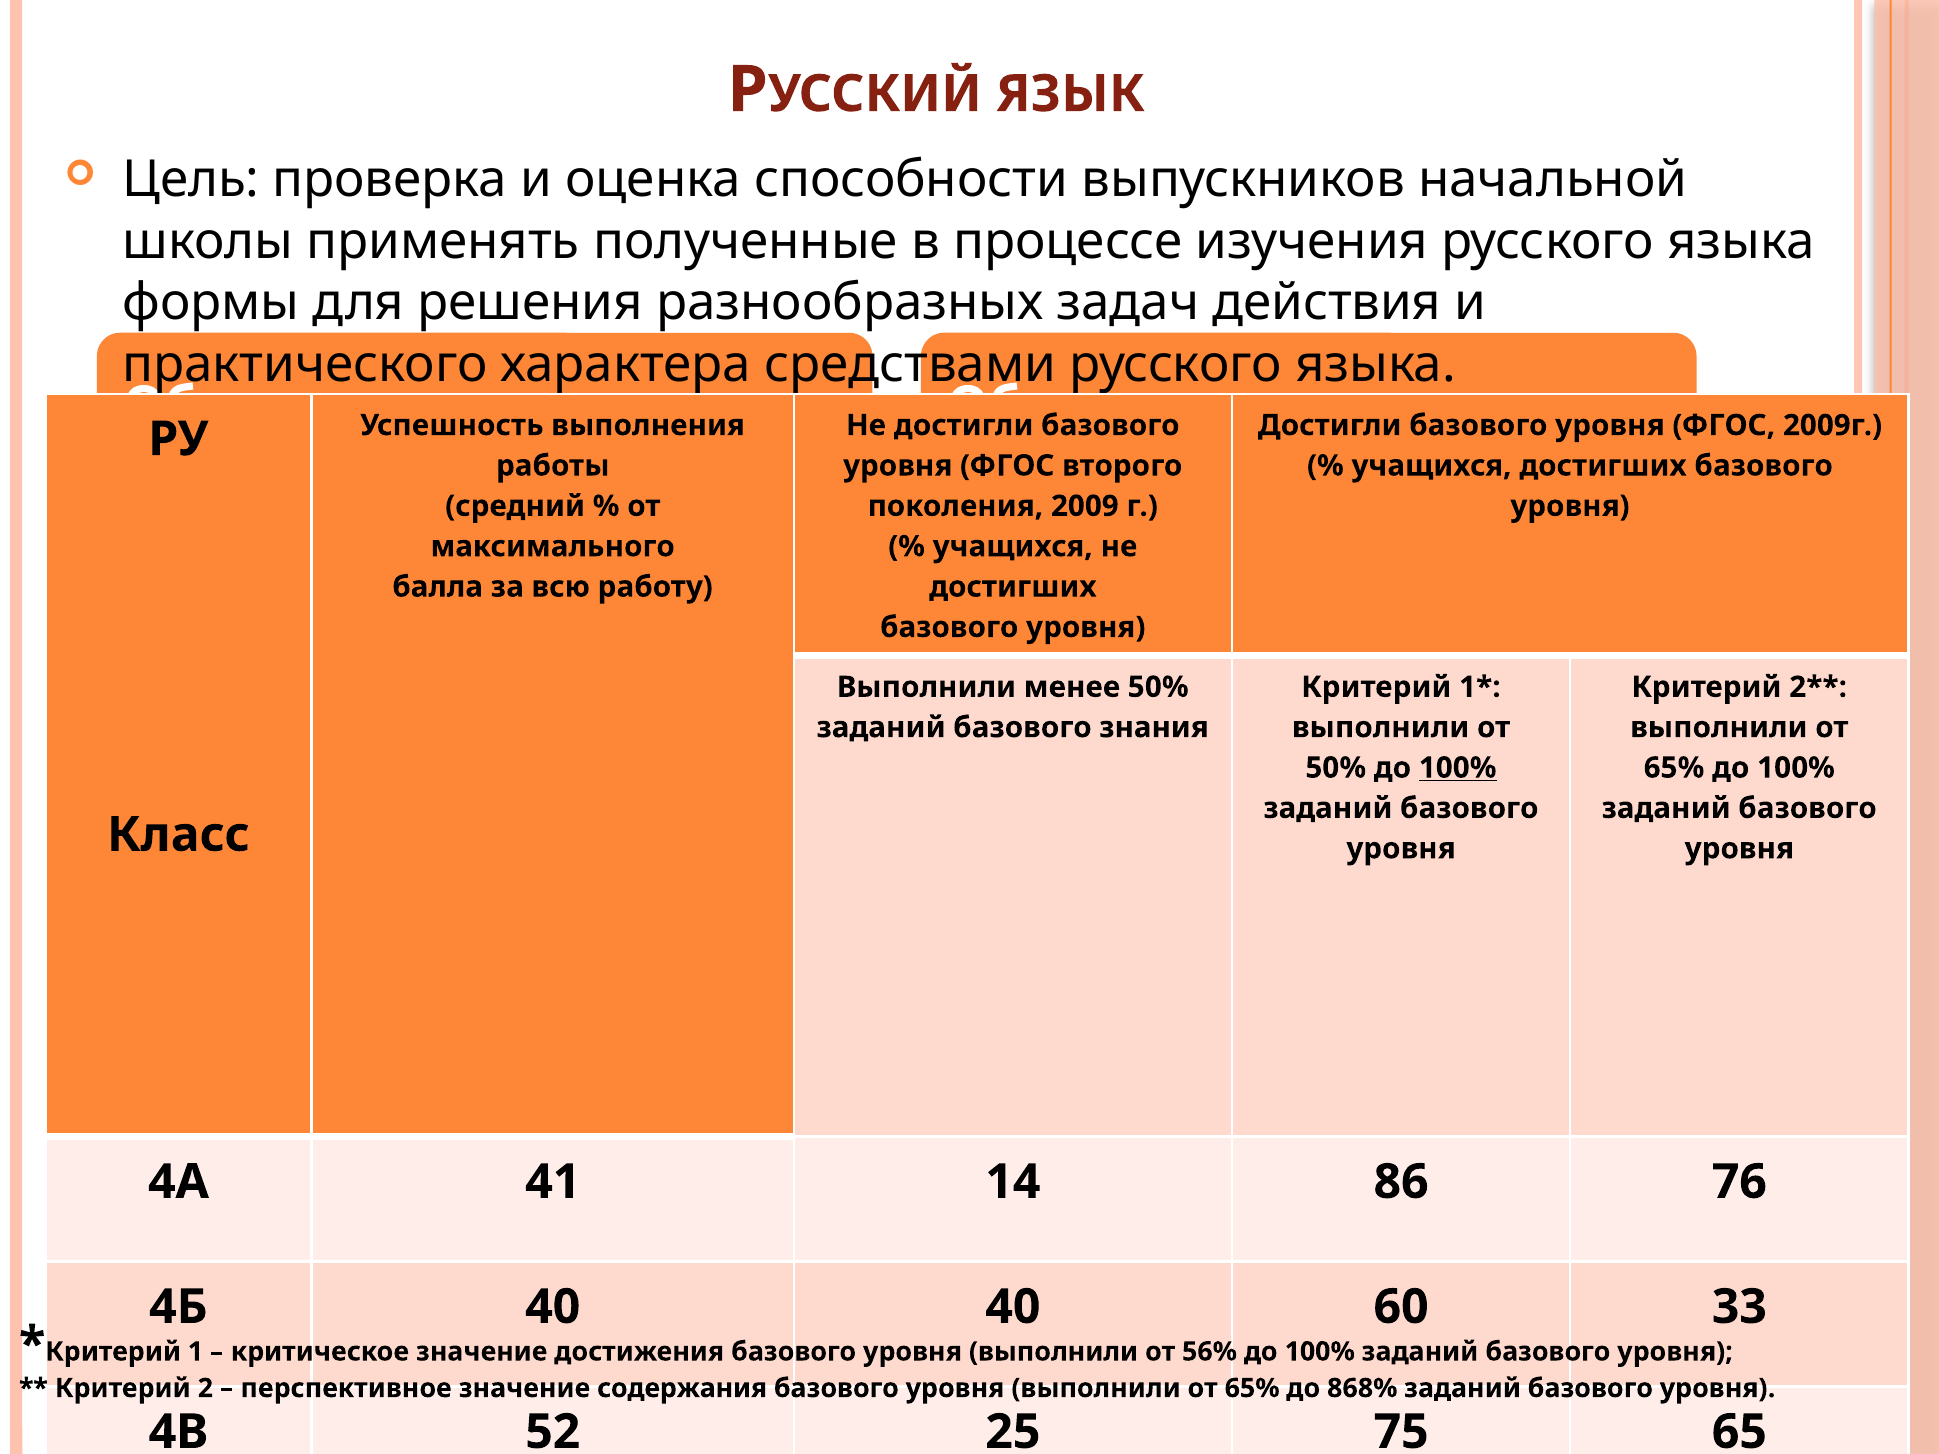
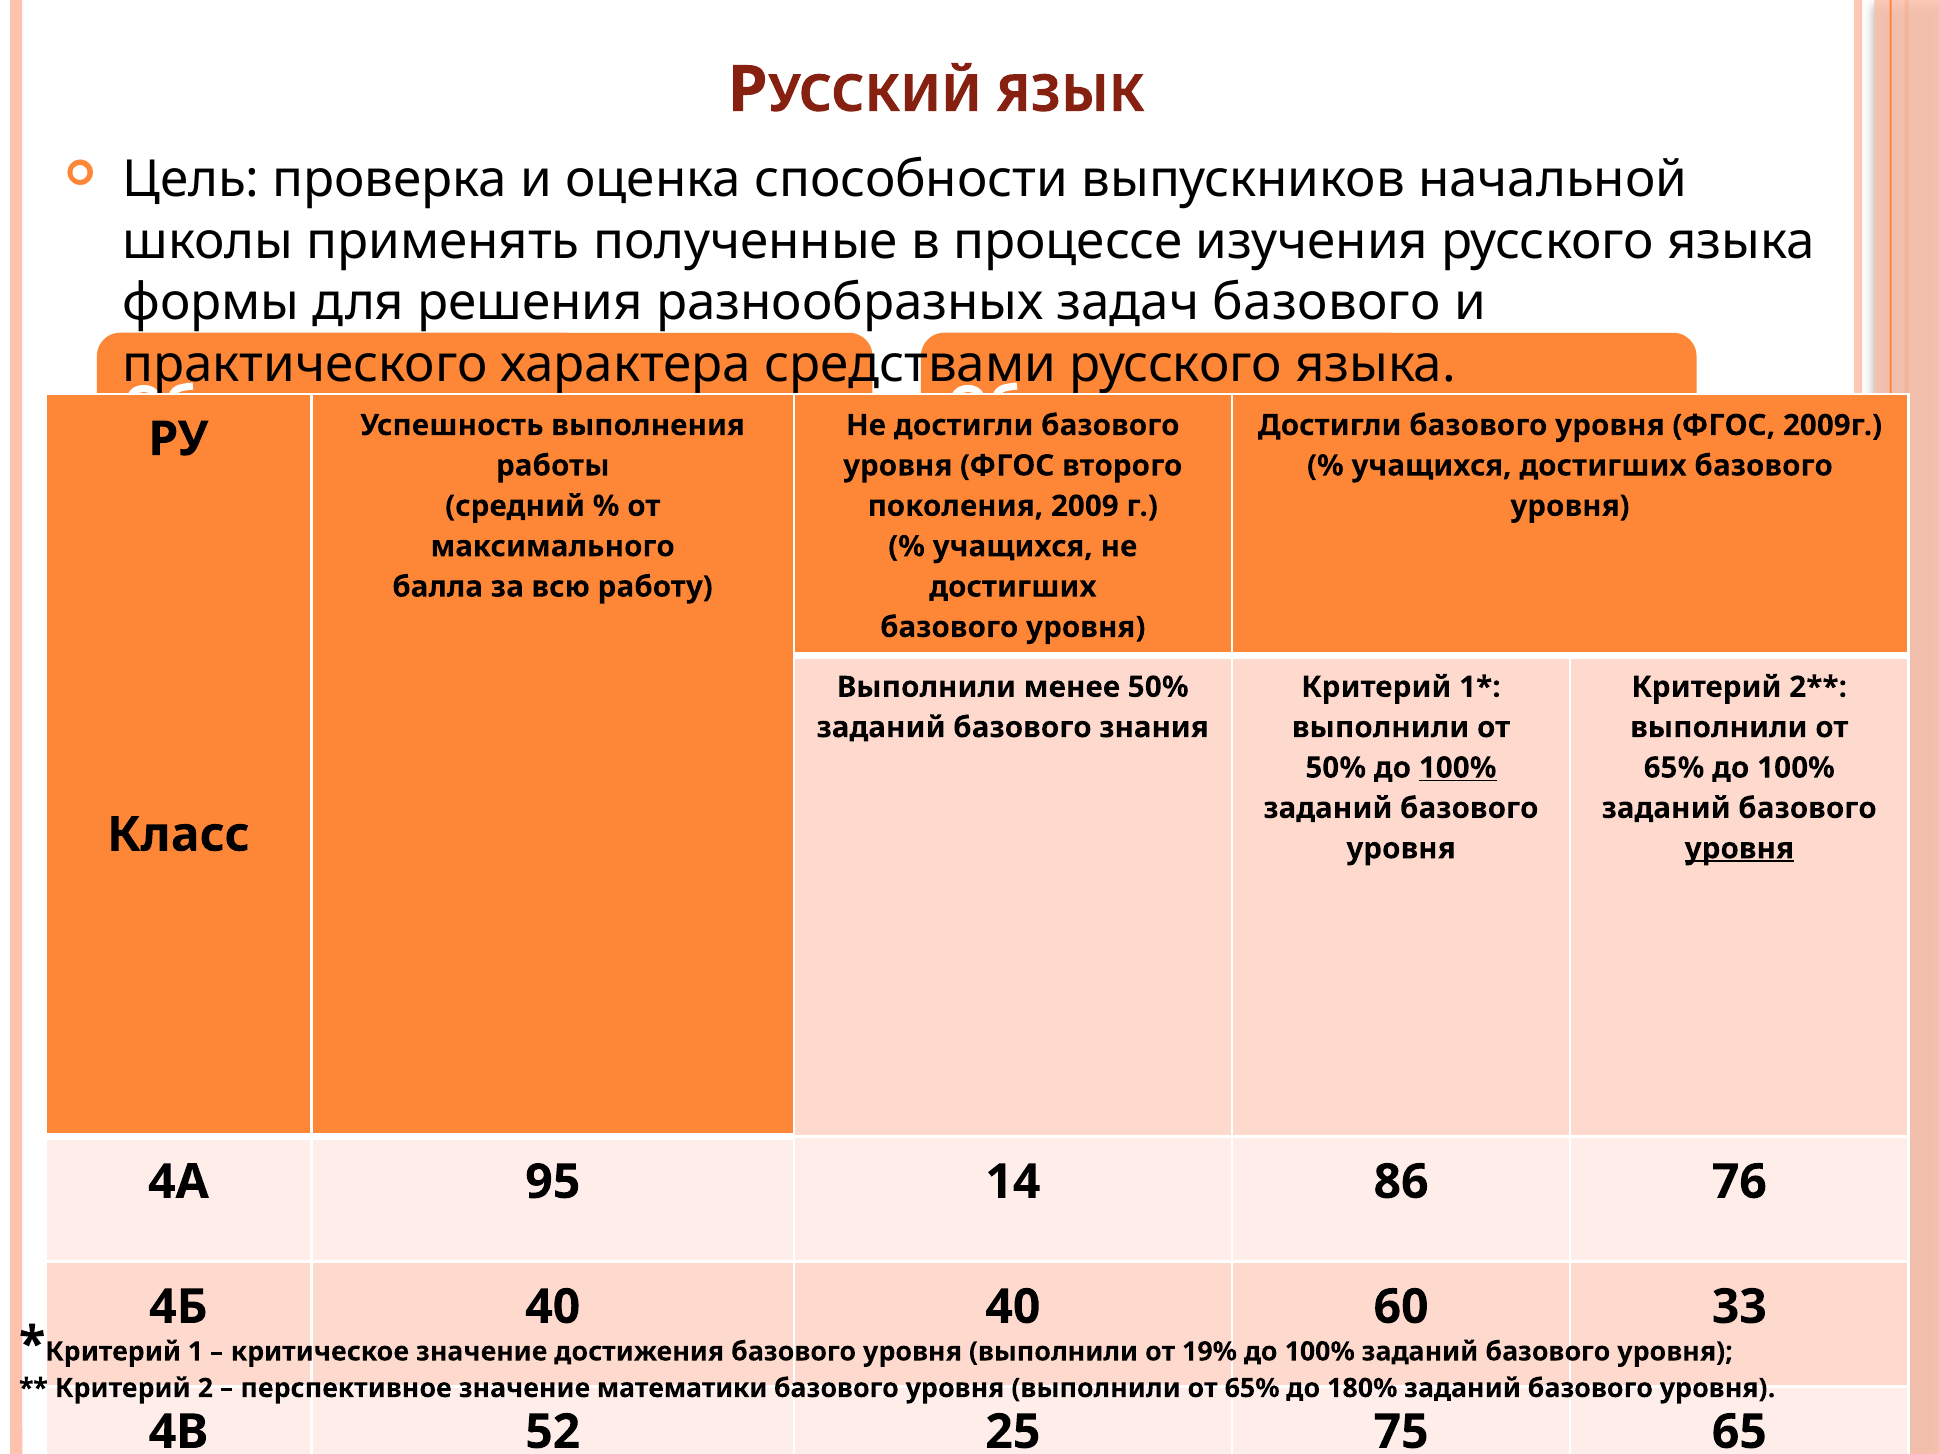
задач действия: действия -> базового (1327, 303)
уровня underline: none -> present (1739, 849)
41: 41 -> 95 (553, 1182)
56%: 56% -> 19% (1209, 1352)
содержания: содержания -> математики (682, 1388)
868%: 868% -> 180% (1362, 1388)
